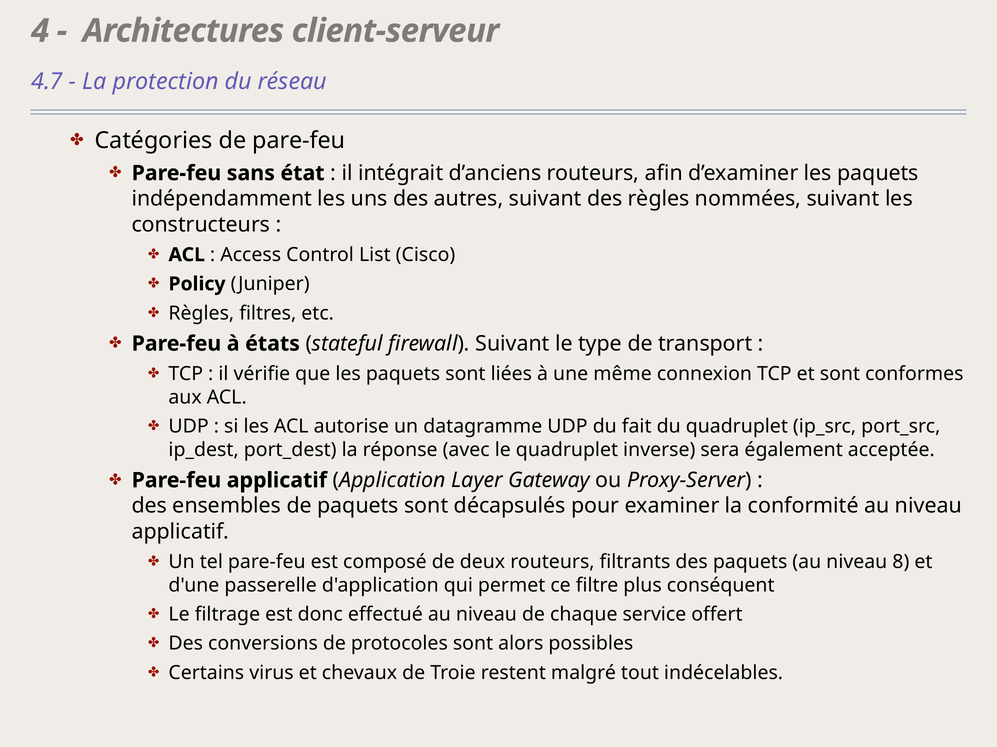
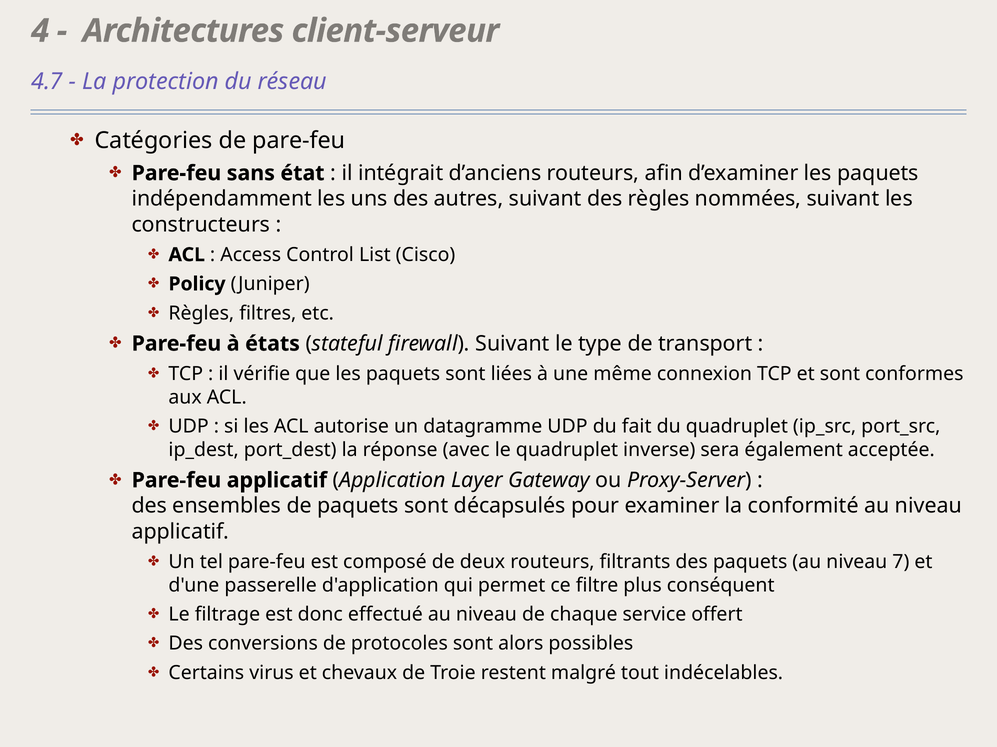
8: 8 -> 7 (901, 562)
